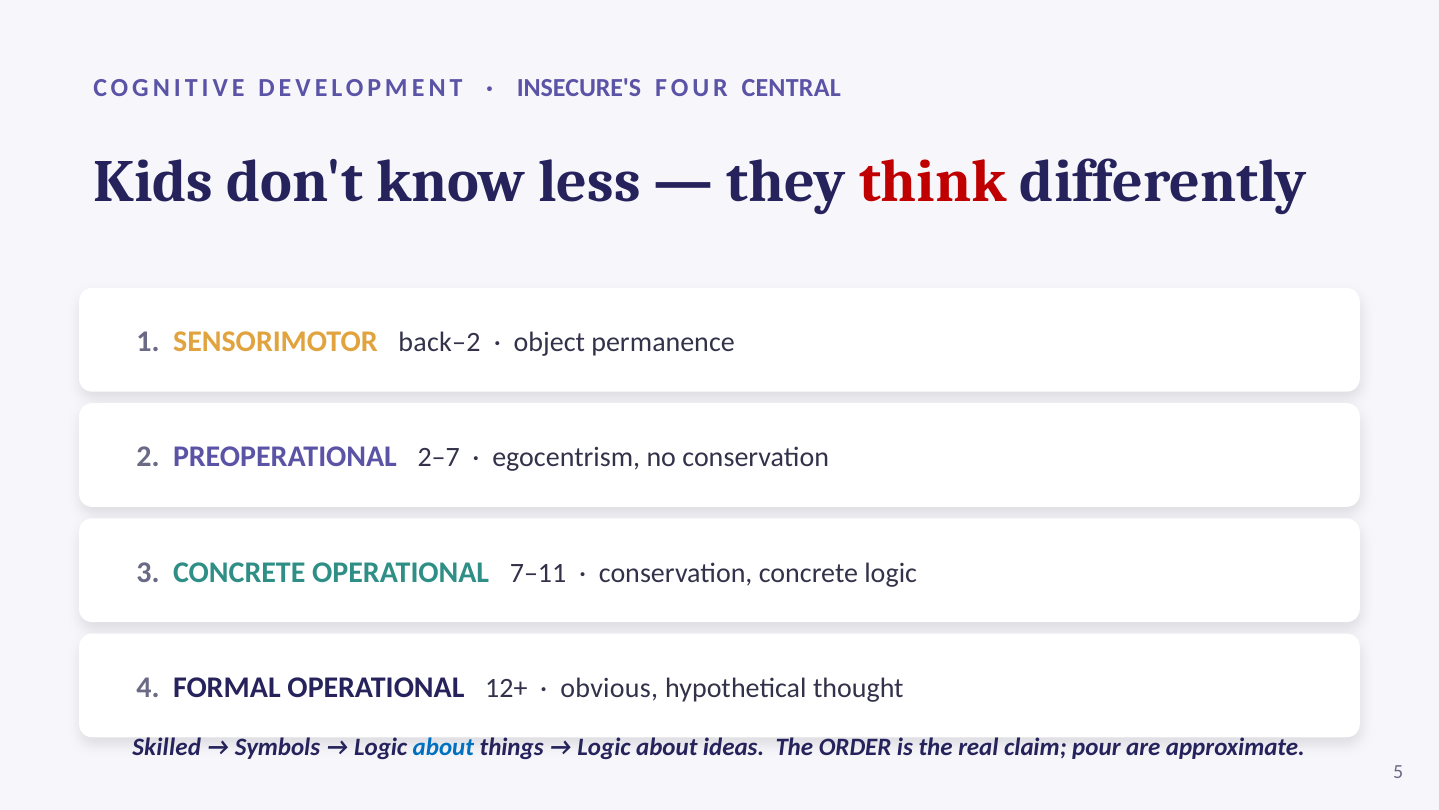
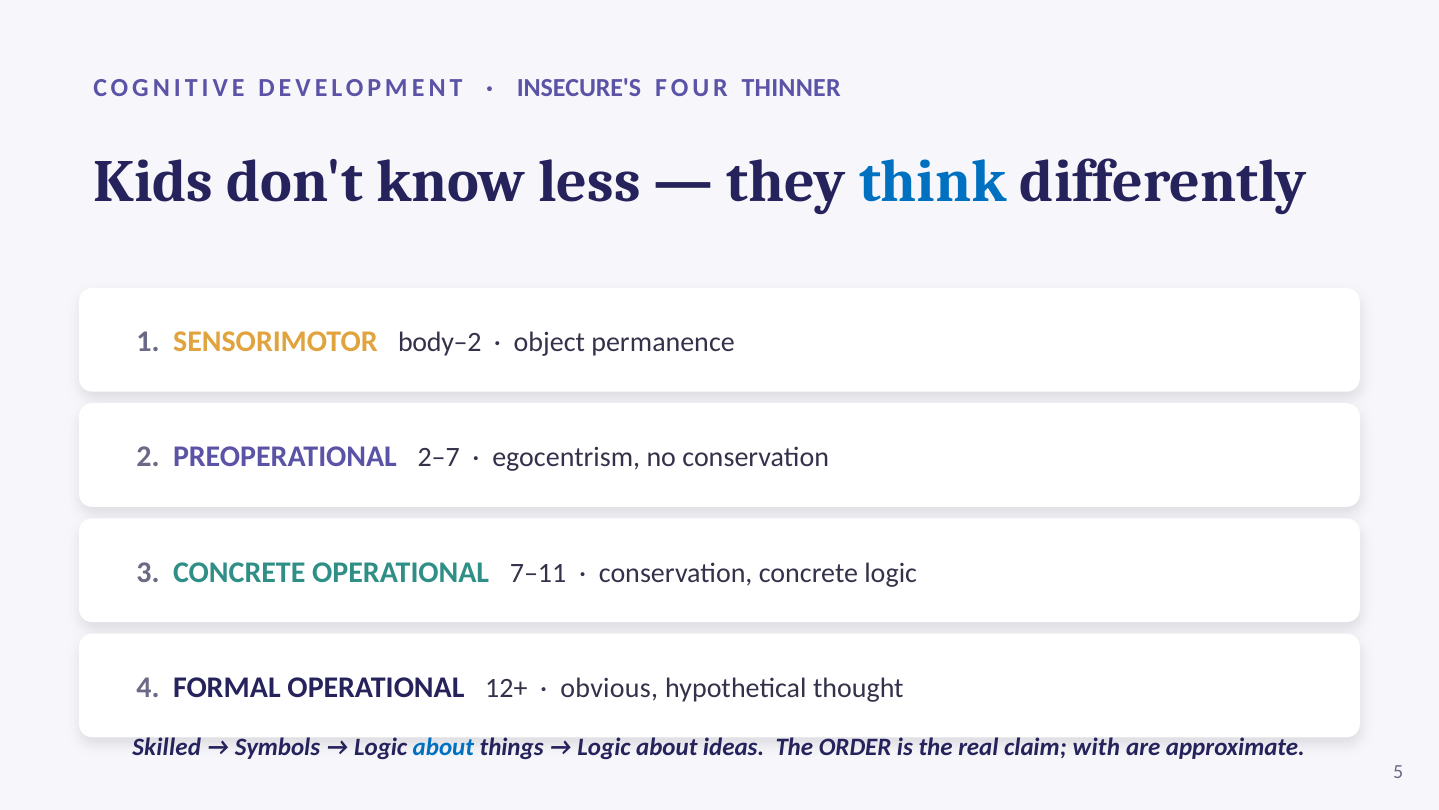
CENTRAL: CENTRAL -> THINNER (791, 87)
think colour: red -> blue (933, 181)
back–2: back–2 -> body–2 (440, 342)
pour: pour -> with (1096, 746)
